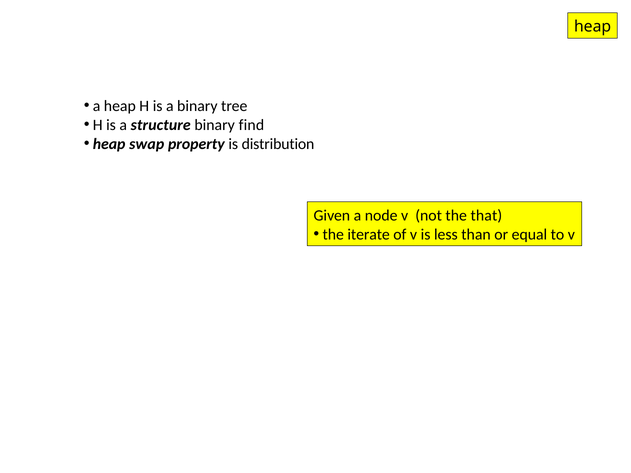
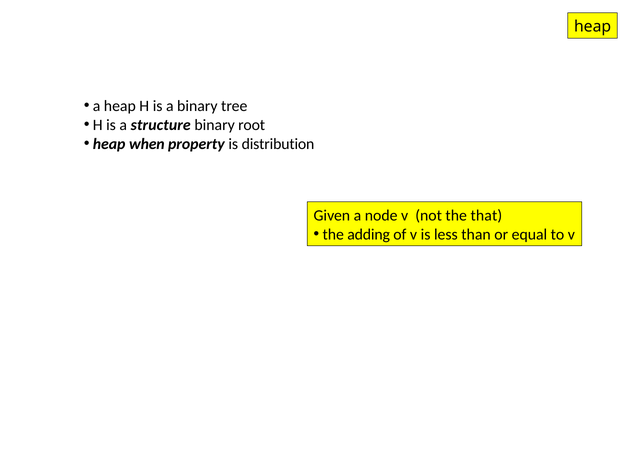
find: find -> root (252, 125)
swap: swap -> when (147, 144)
iterate: iterate -> adding (369, 234)
